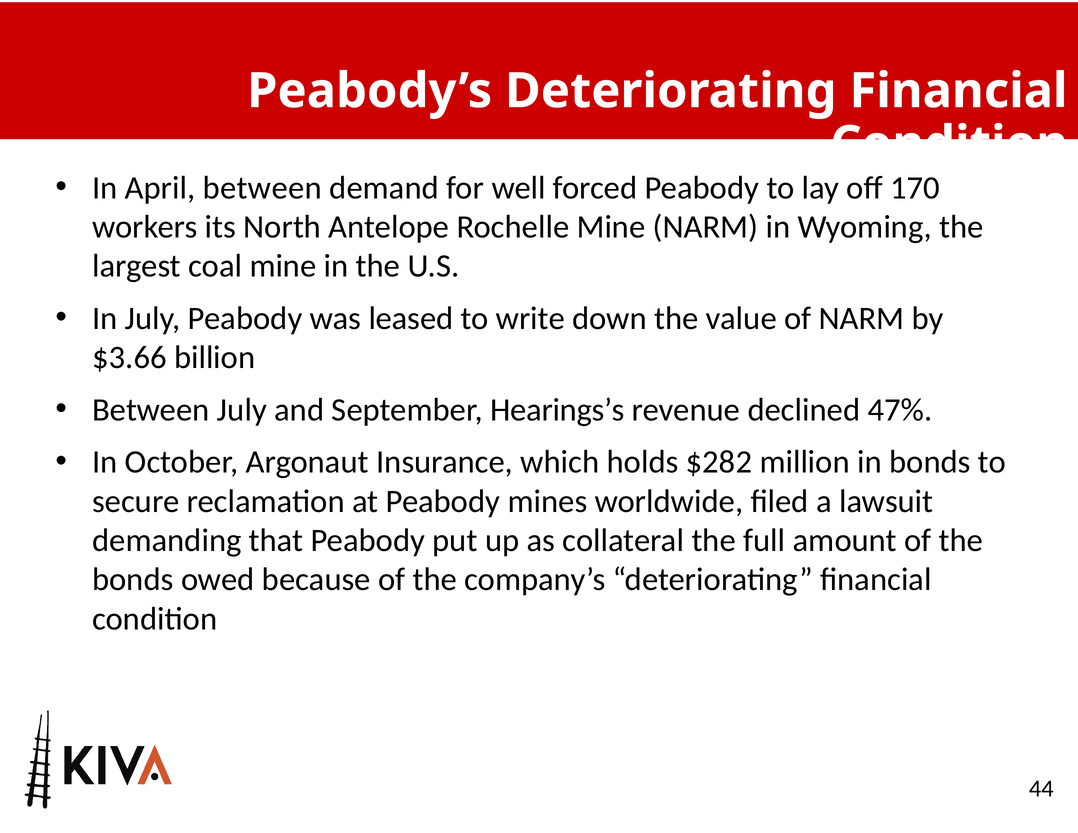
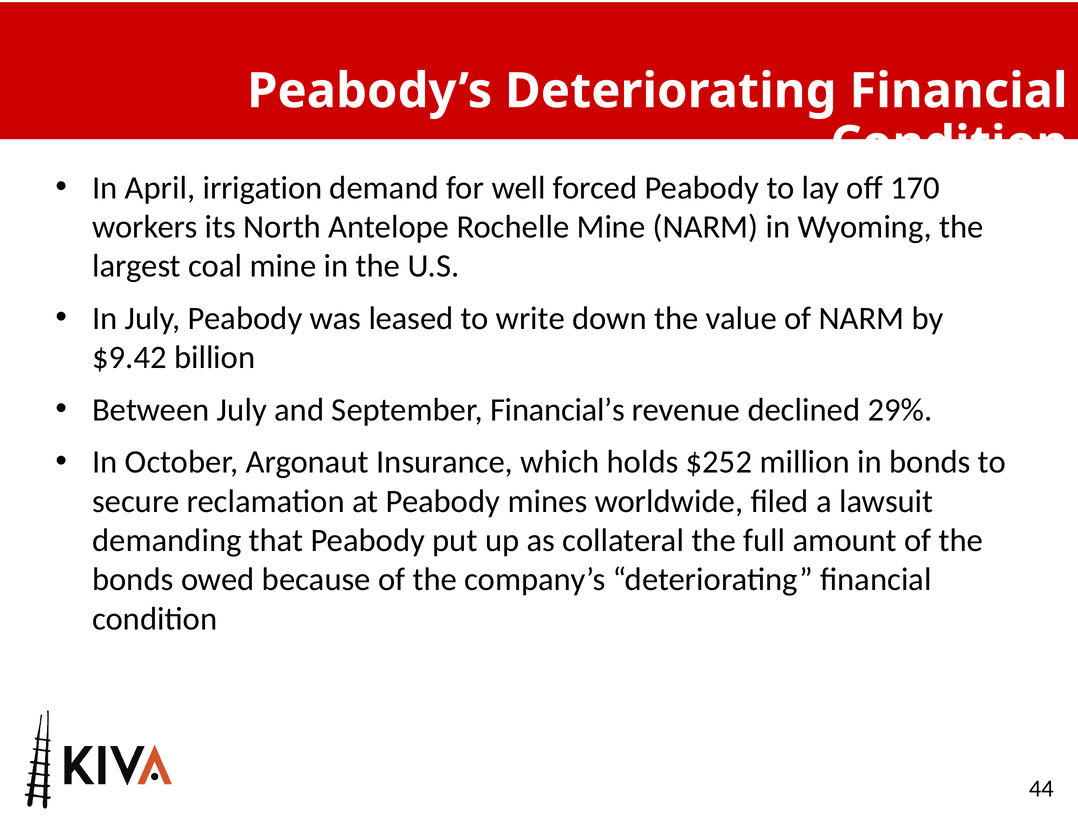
April between: between -> irrigation (263, 188)
$3.66: $3.66 -> $9.42 (129, 358)
Hearings’s: Hearings’s -> Financial’s (558, 410)
47%: 47% -> 29% (900, 410)
$282: $282 -> $252 (719, 462)
